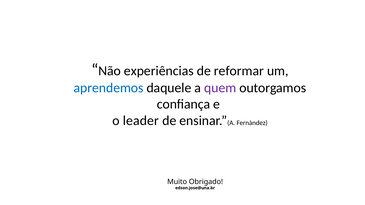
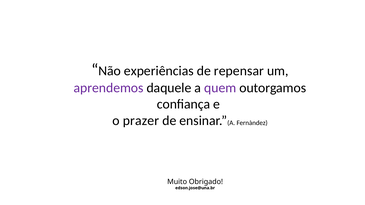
reformar: reformar -> repensar (239, 71)
aprendemos colour: blue -> purple (109, 88)
leader: leader -> prazer (141, 121)
